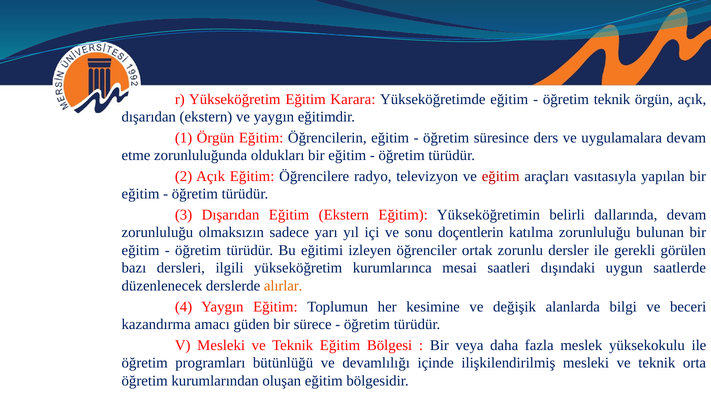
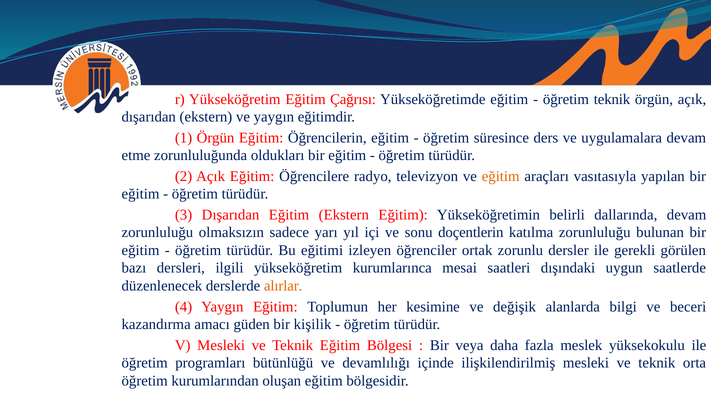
Karara: Karara -> Çağrısı (353, 99)
eğitim colour: red -> orange (501, 176)
sürece: sürece -> kişilik (313, 324)
